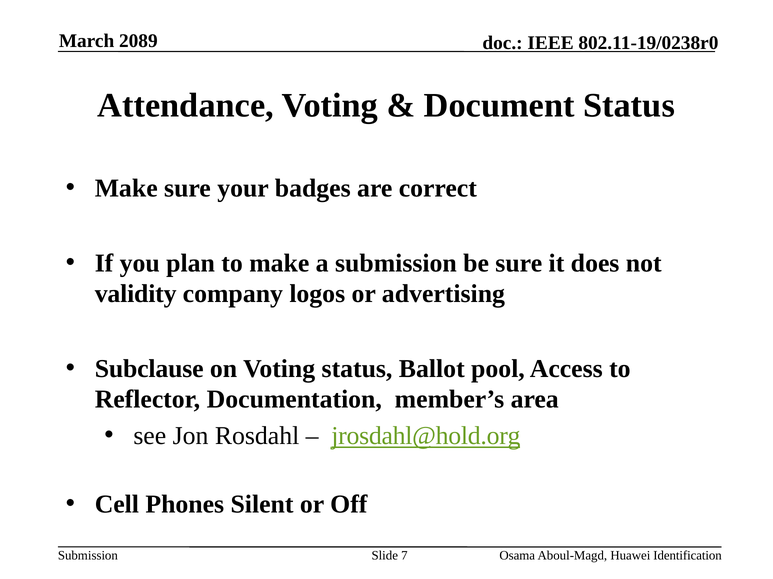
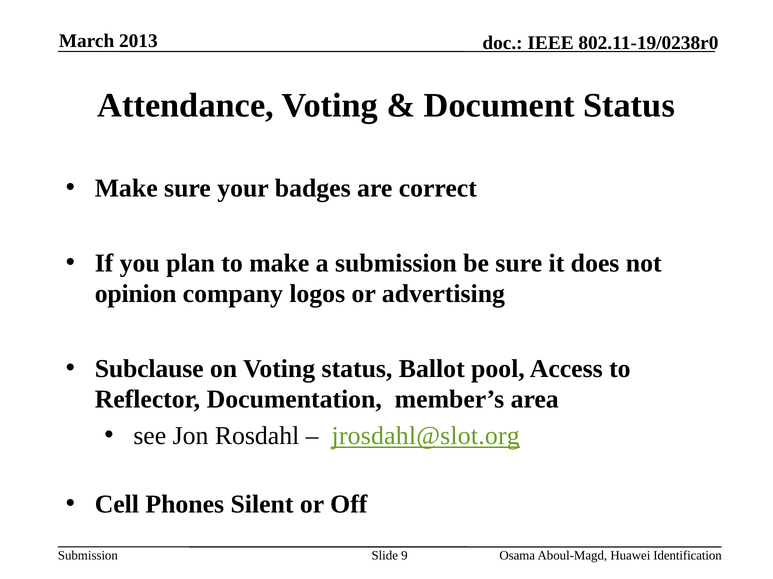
2089: 2089 -> 2013 (138, 41)
validity: validity -> opinion (136, 294)
jrosdahl@hold.org: jrosdahl@hold.org -> jrosdahl@slot.org (426, 436)
7: 7 -> 9 (404, 556)
